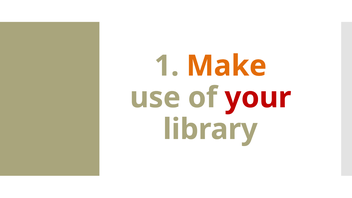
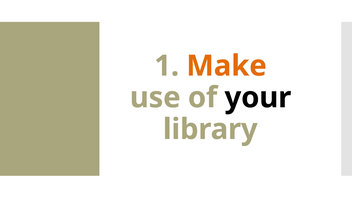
your colour: red -> black (258, 98)
